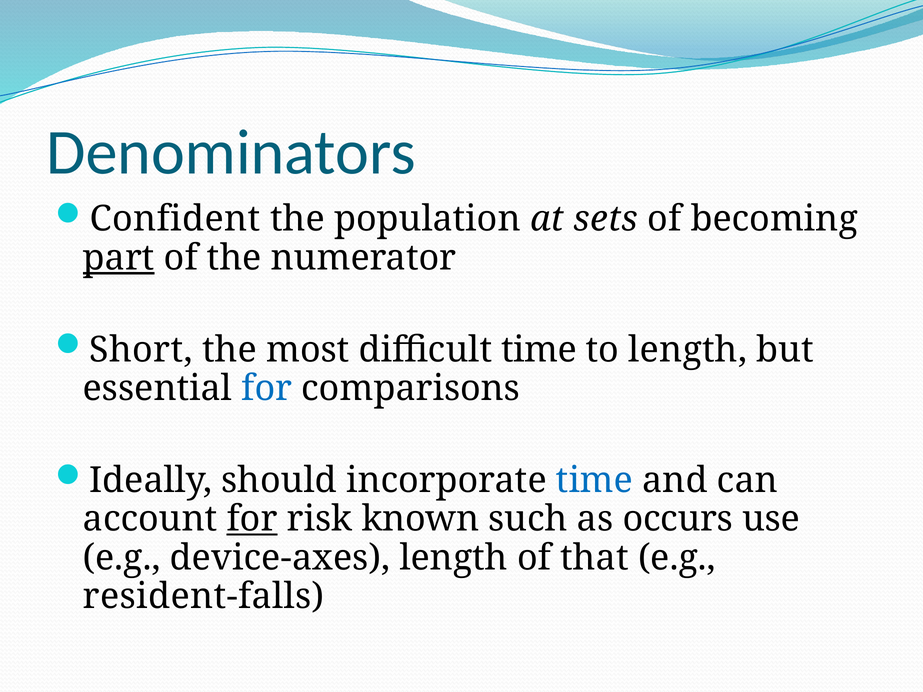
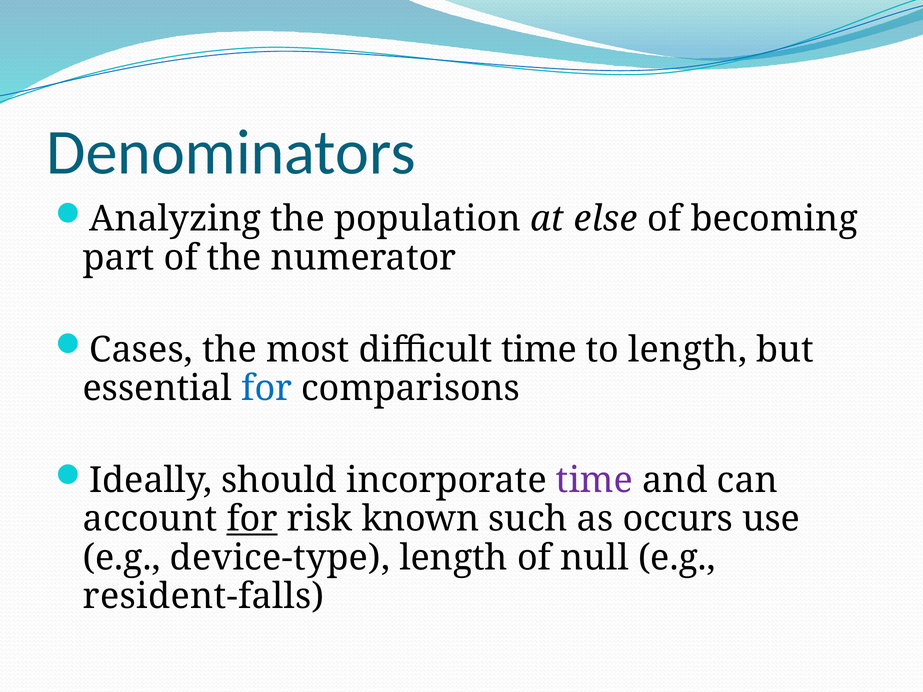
Confident: Confident -> Analyzing (175, 219)
sets: sets -> else (606, 219)
part underline: present -> none (119, 258)
Short: Short -> Cases (141, 350)
time colour: blue -> purple (595, 481)
device-axes: device-axes -> device-type (280, 558)
that: that -> null (594, 558)
